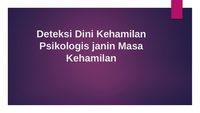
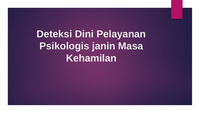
Dini Kehamilan: Kehamilan -> Pelayanan (121, 34)
